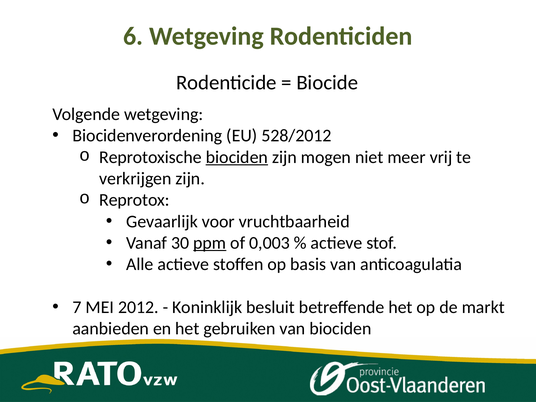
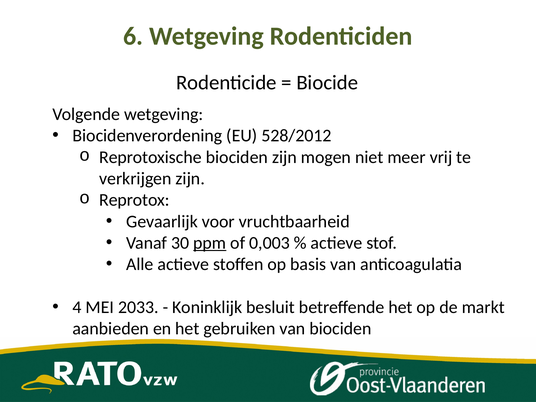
biociden underline: present -> none (237, 157)
7: 7 -> 4 (77, 307)
2012: 2012 -> 2033 (138, 307)
